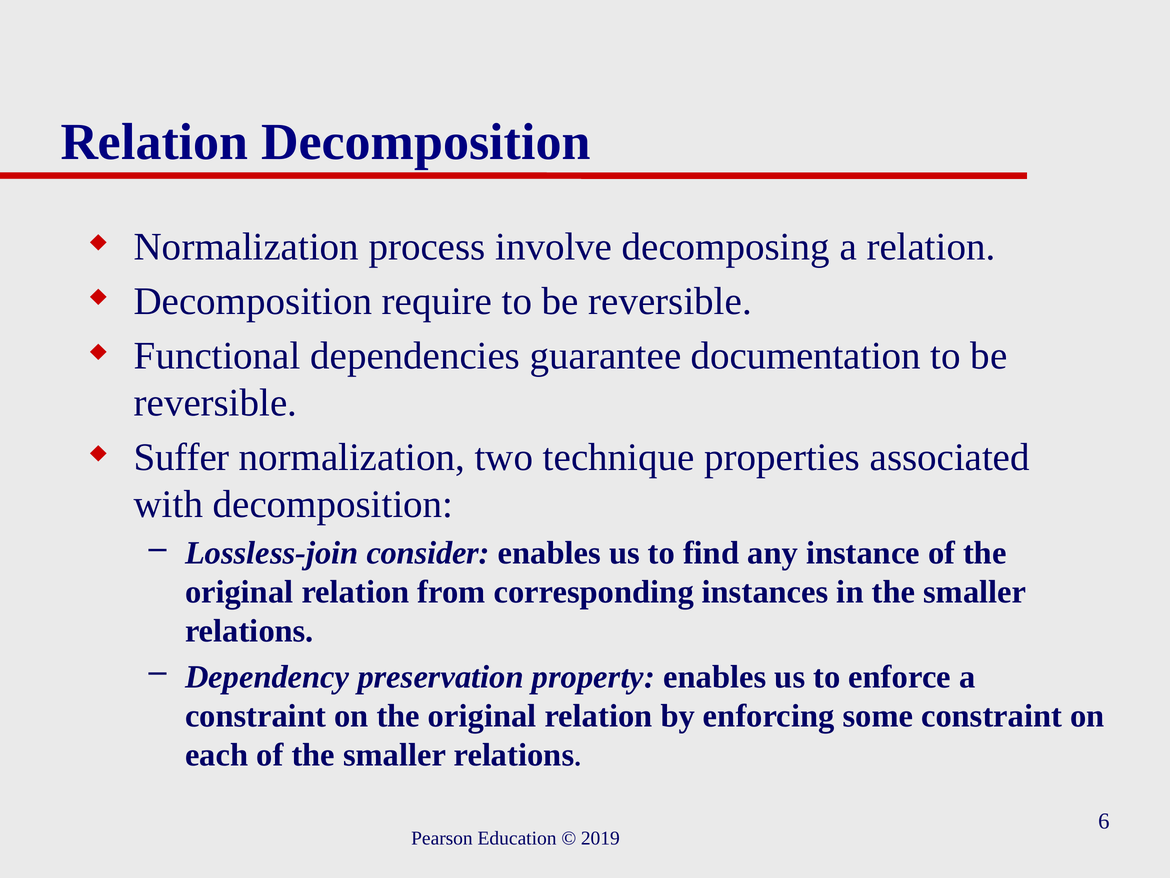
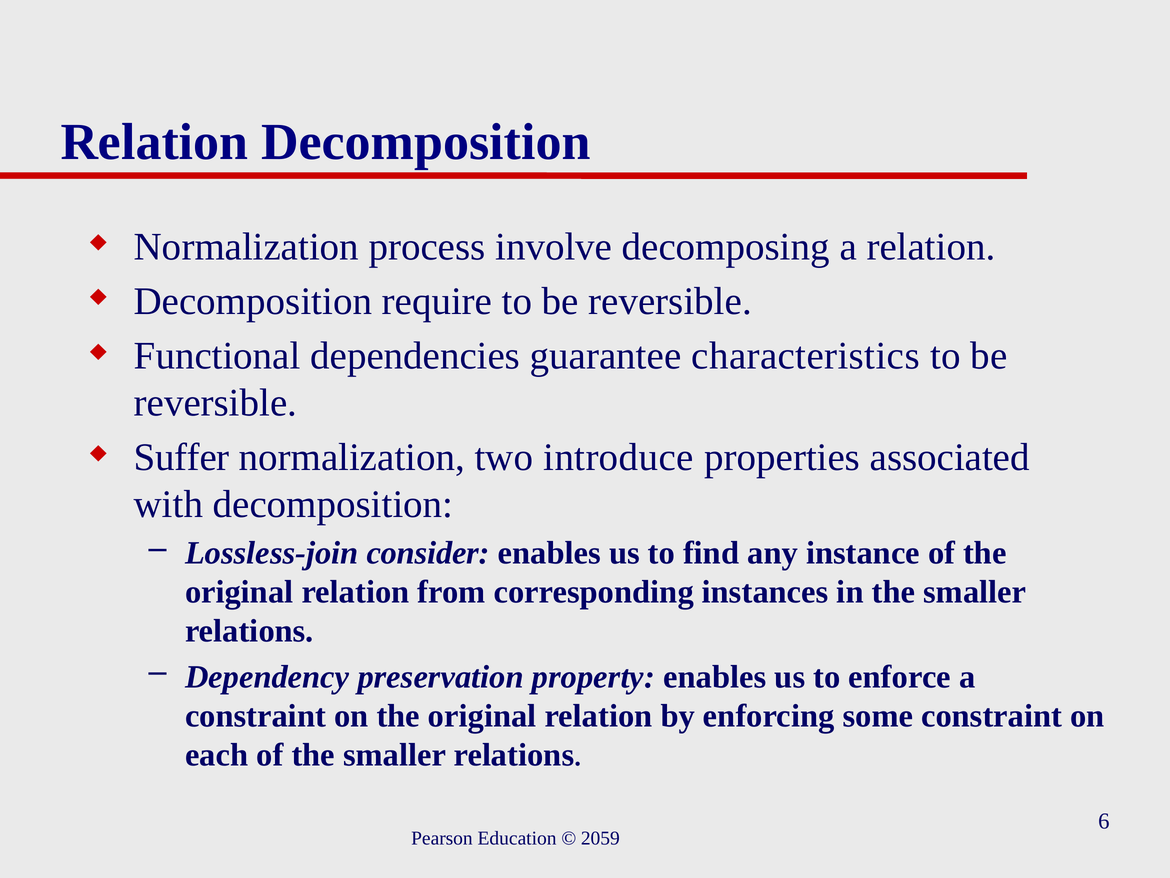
documentation: documentation -> characteristics (806, 356)
technique: technique -> introduce (618, 457)
2019: 2019 -> 2059 (600, 838)
